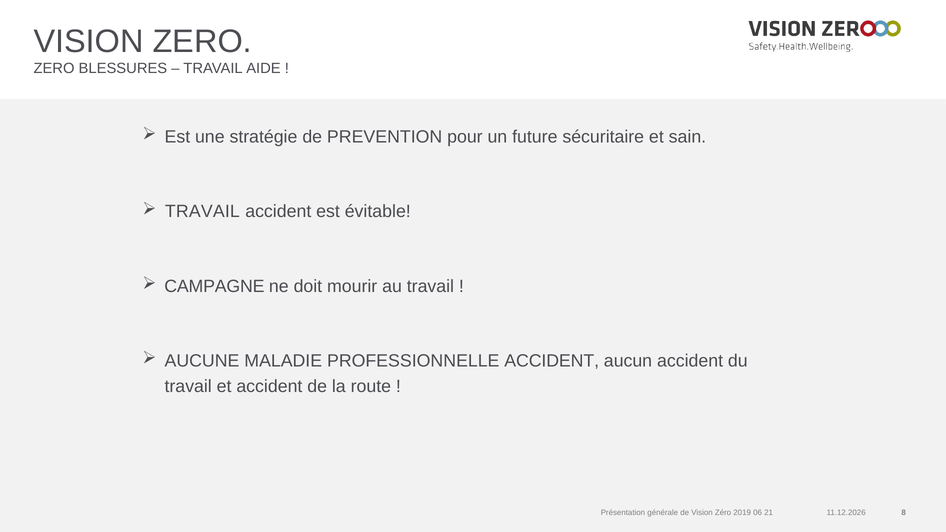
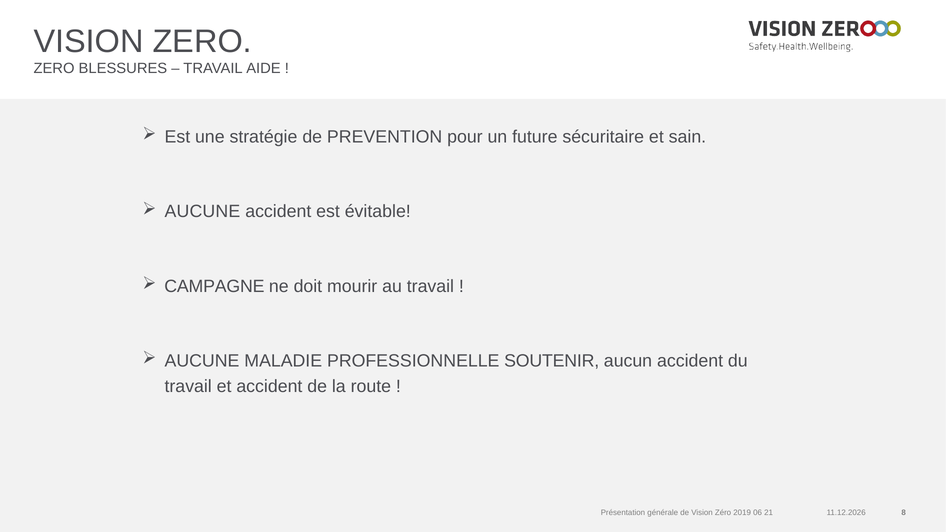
TRAVAIL: TRAVAIL -> AUCUNE (202, 212)
PROFESSIONNELLE ACCIDENT: ACCIDENT -> SOUTENIR (552, 361)
